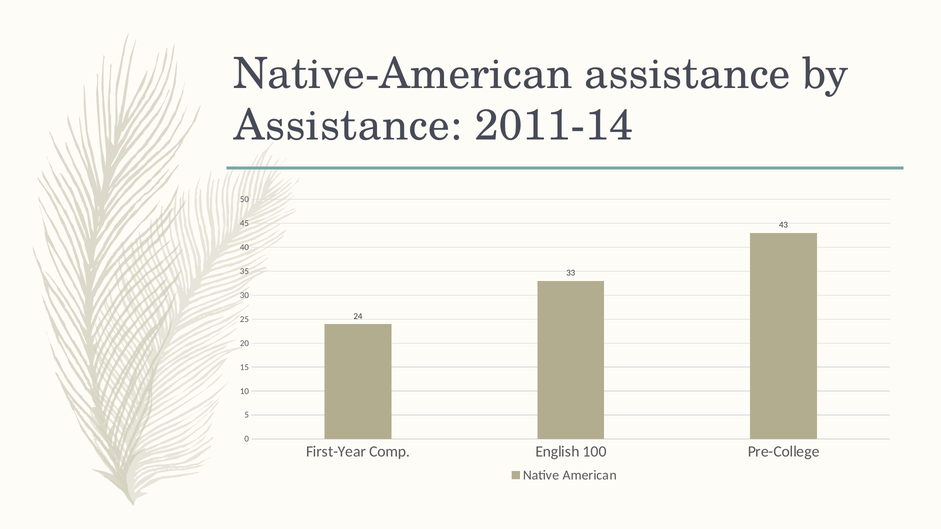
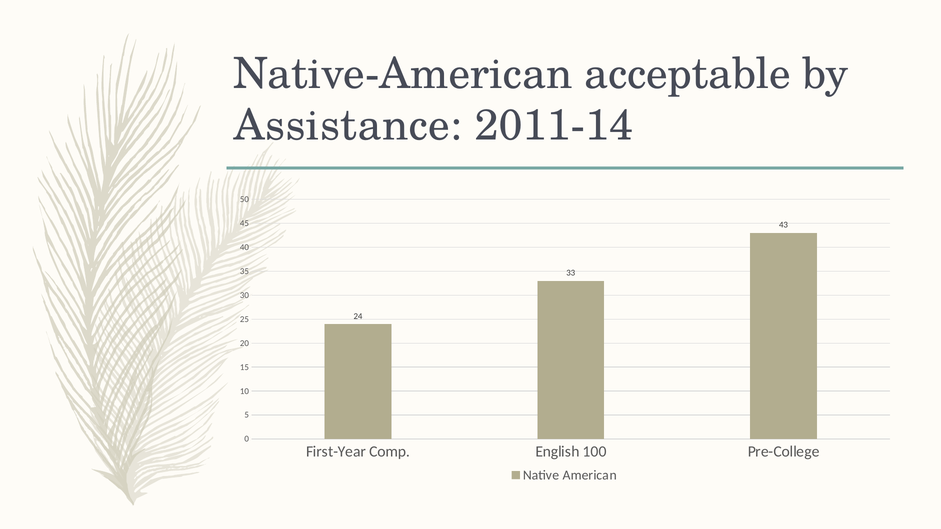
Native-American assistance: assistance -> acceptable (688, 74)
